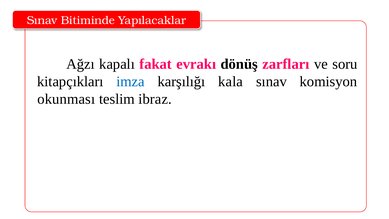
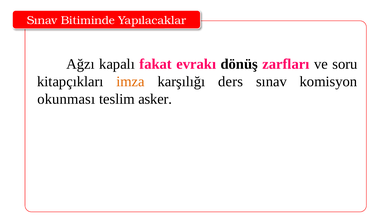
imza colour: blue -> orange (130, 81)
kala: kala -> ders (231, 81)
ibraz: ibraz -> asker (155, 99)
